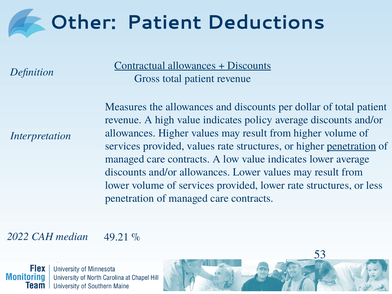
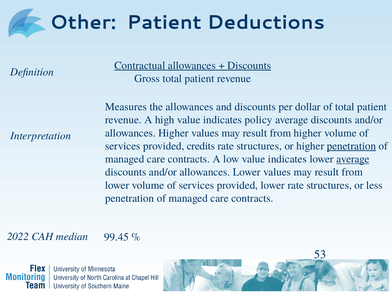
provided values: values -> credits (201, 146)
average underline: none -> present (353, 159)
49.21: 49.21 -> 99.45 (116, 237)
